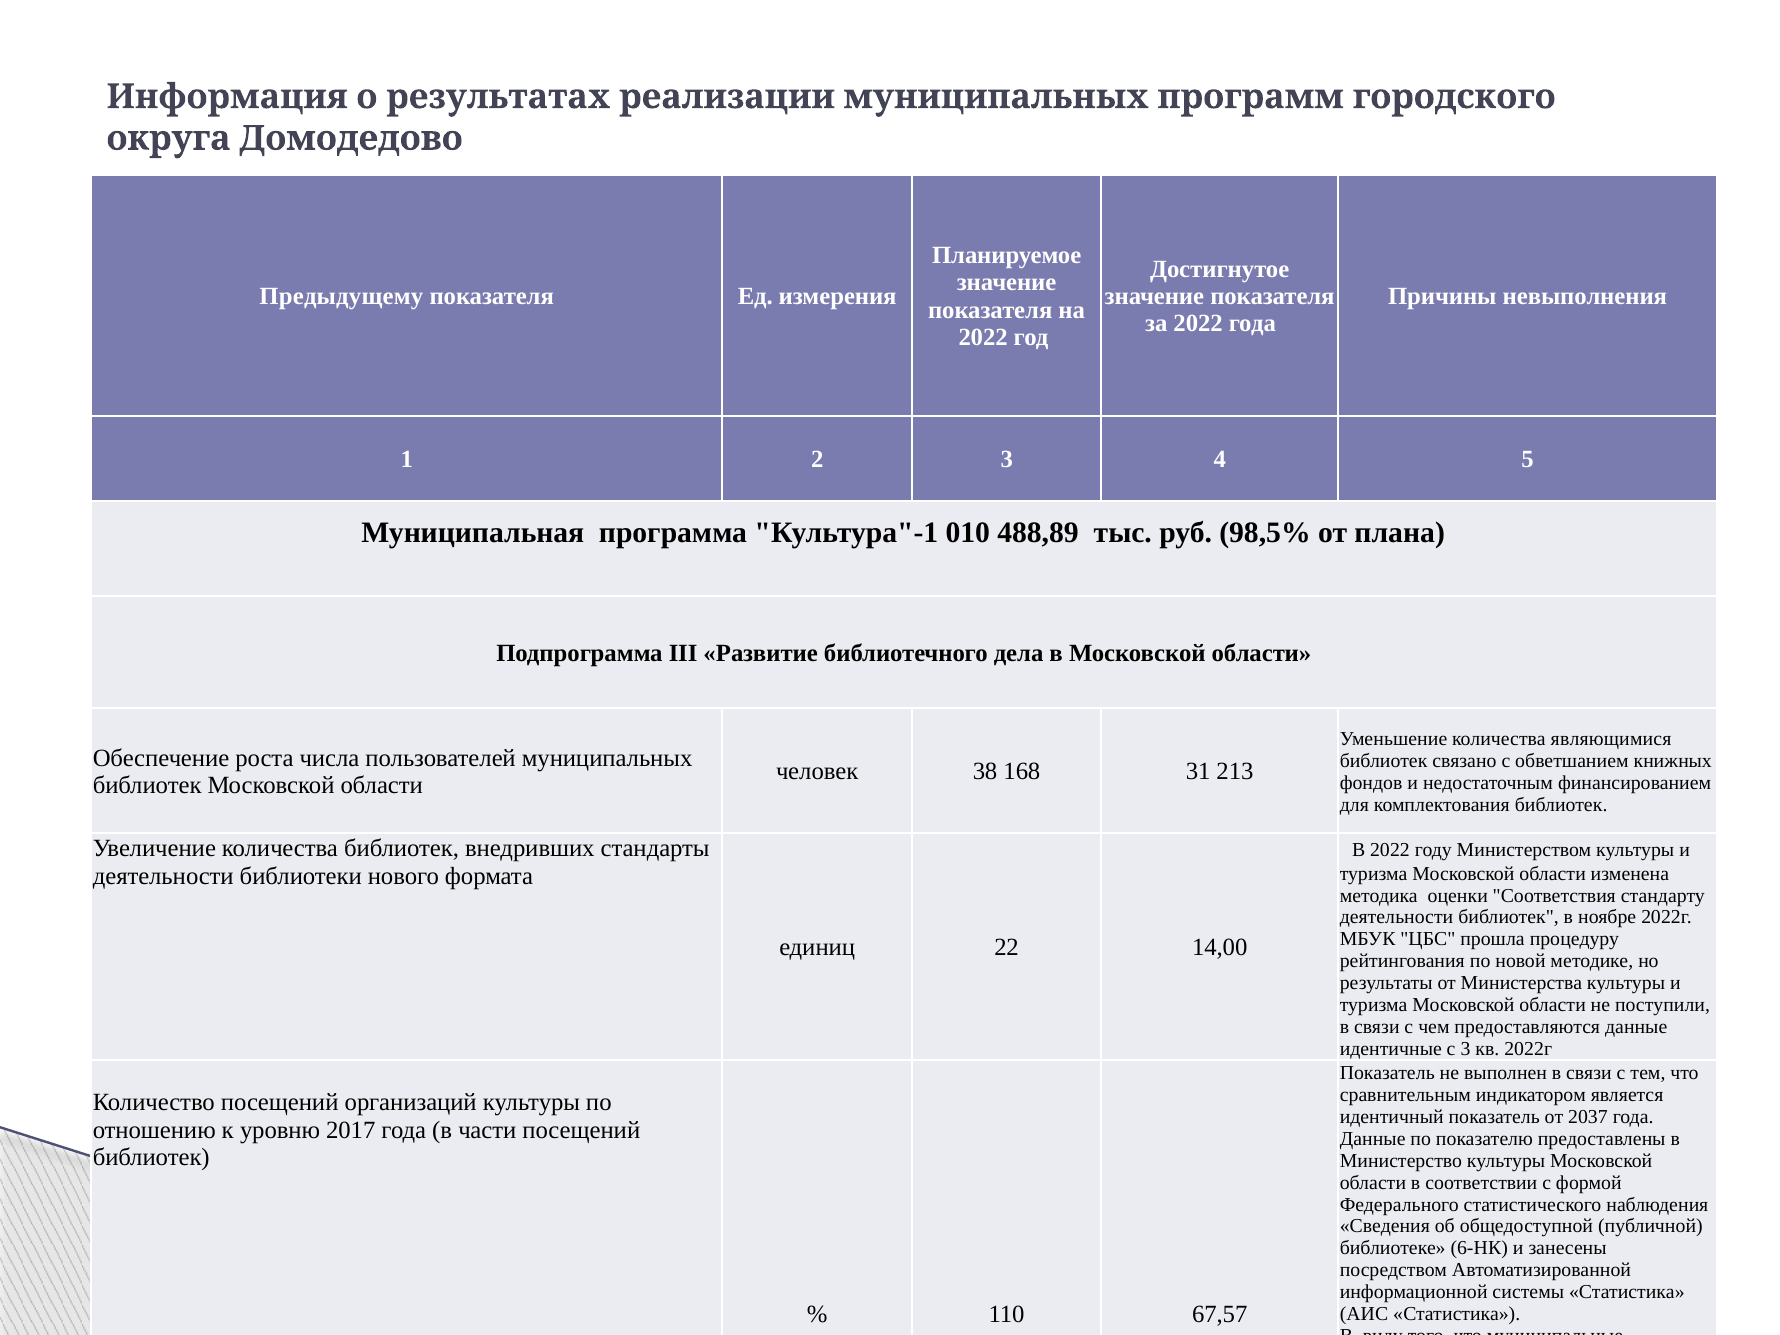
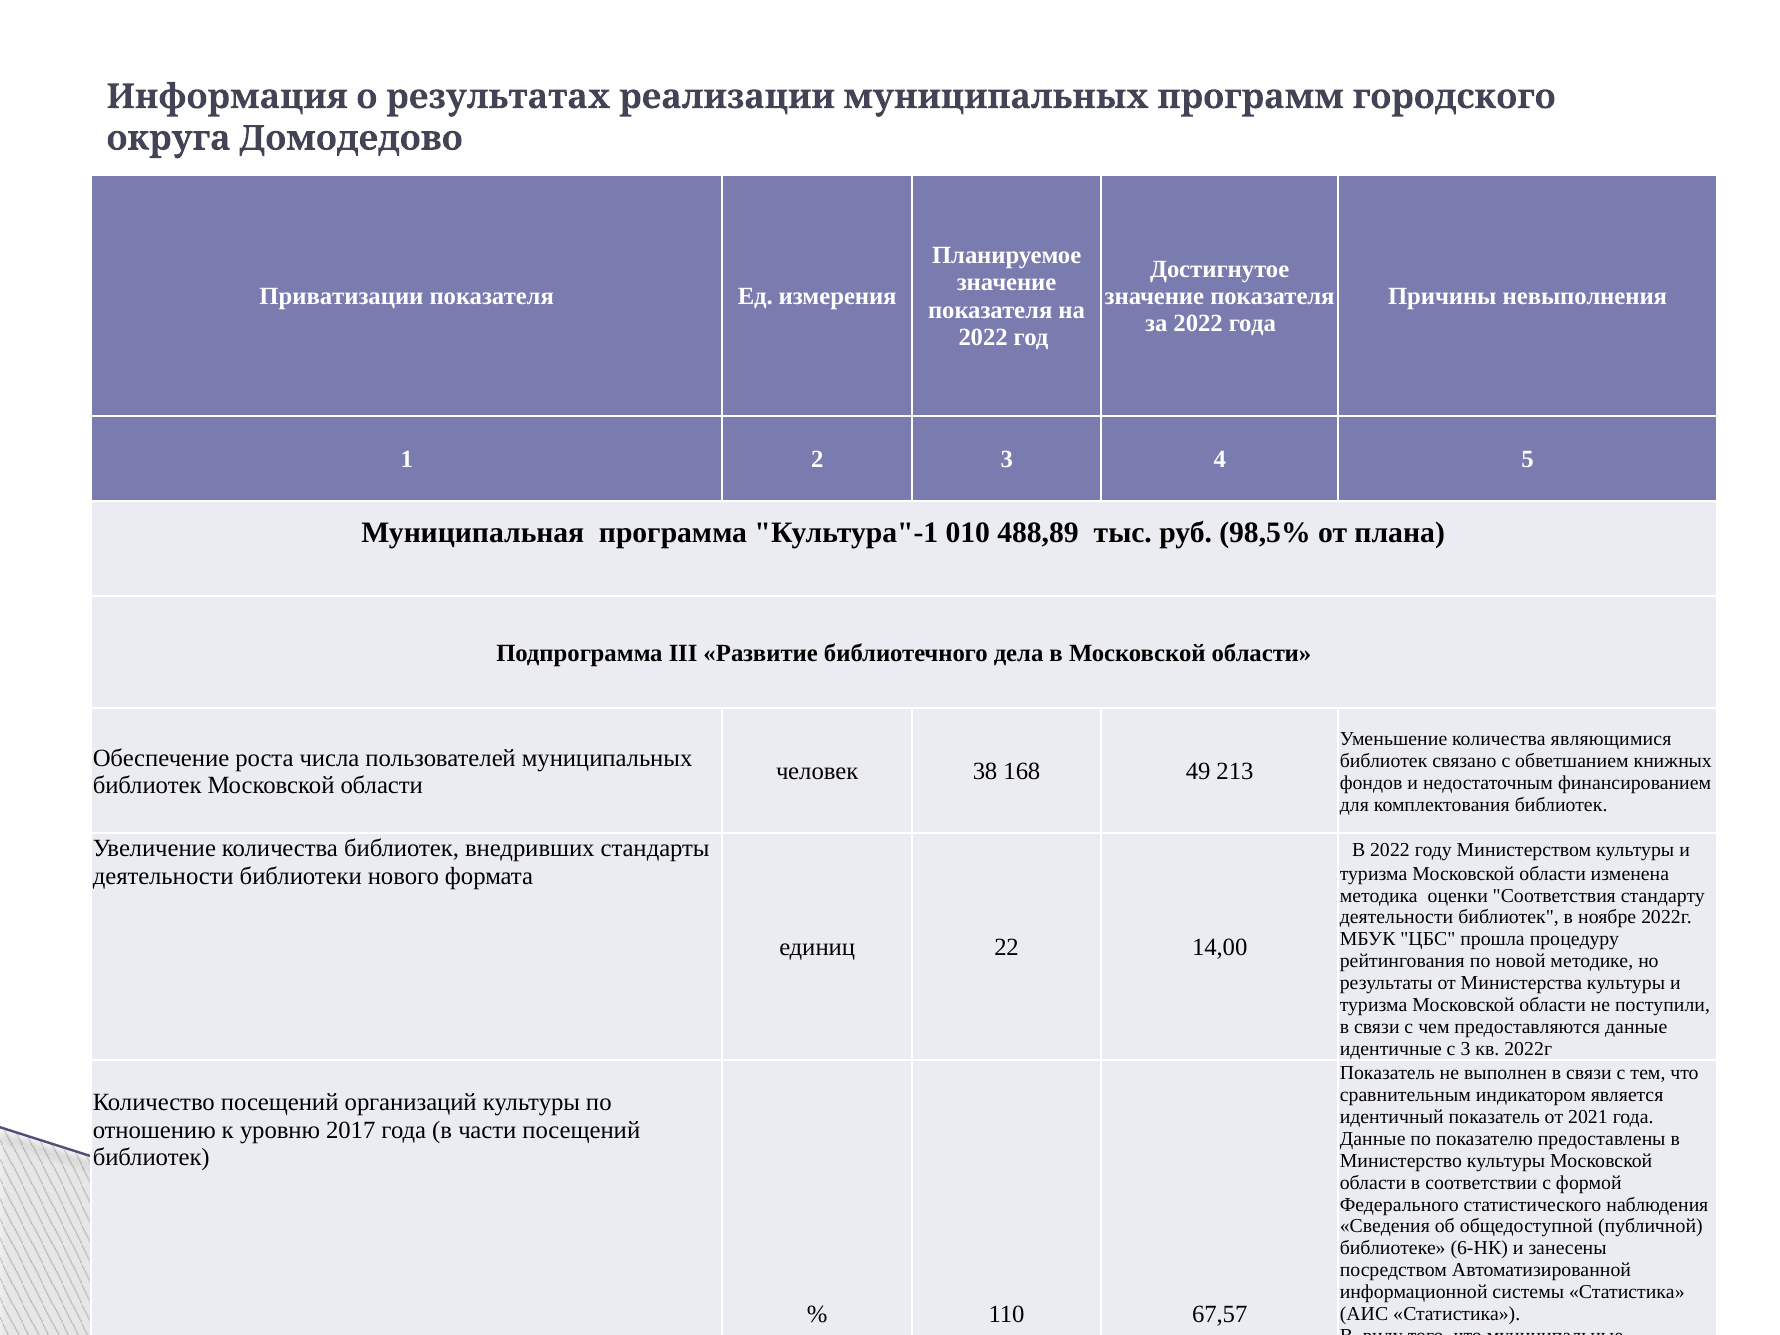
Предыдущему: Предыдущему -> Приватизации (341, 296)
31: 31 -> 49 (1198, 772)
2037: 2037 -> 2021 (1588, 1117)
